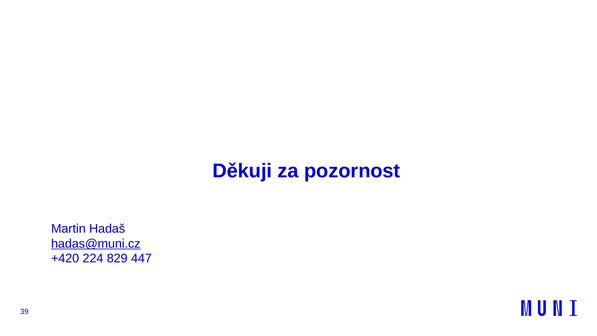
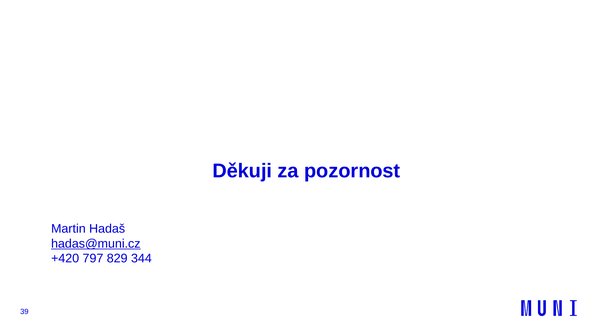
224: 224 -> 797 (93, 258)
447: 447 -> 344 (141, 258)
